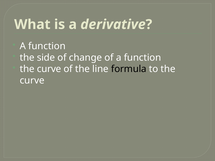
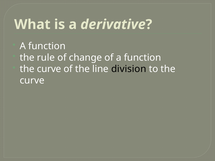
side: side -> rule (46, 58)
formula: formula -> division (129, 69)
